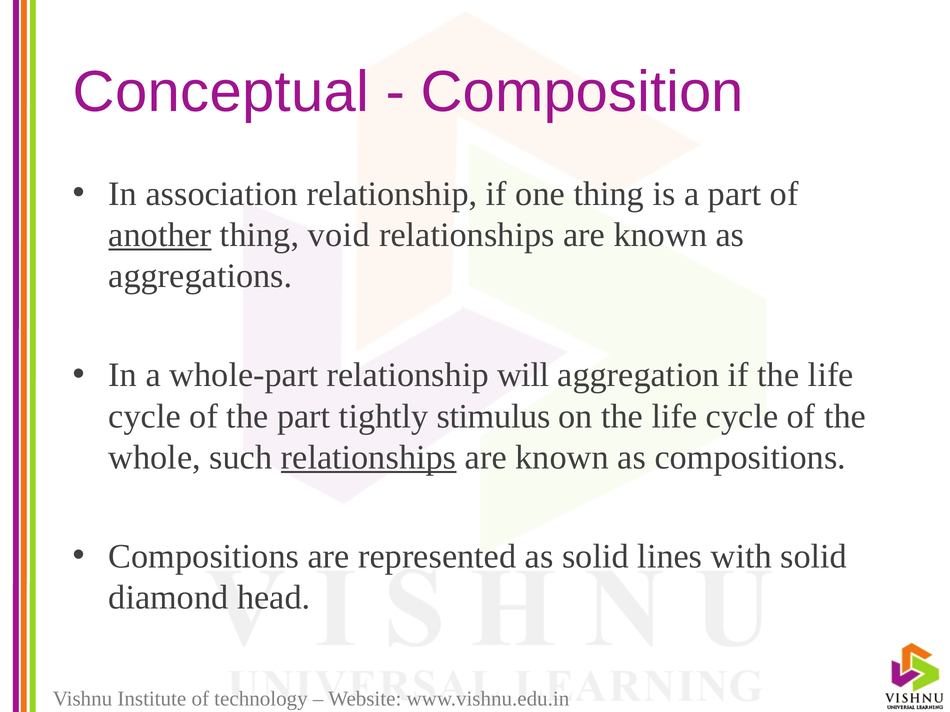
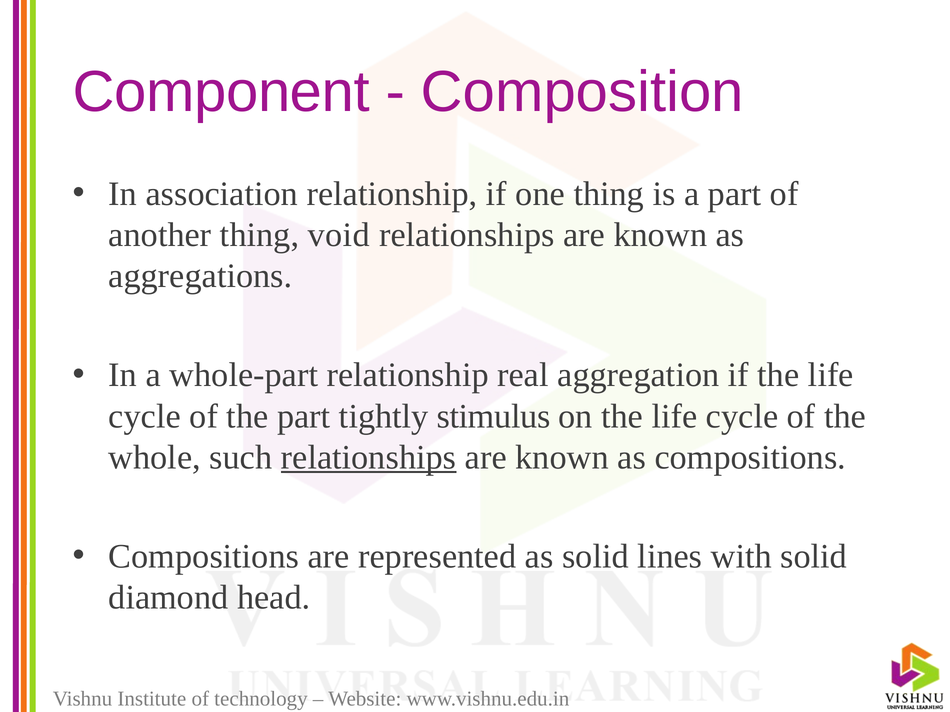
Conceptual: Conceptual -> Component (221, 92)
another underline: present -> none (160, 235)
will: will -> real (523, 375)
